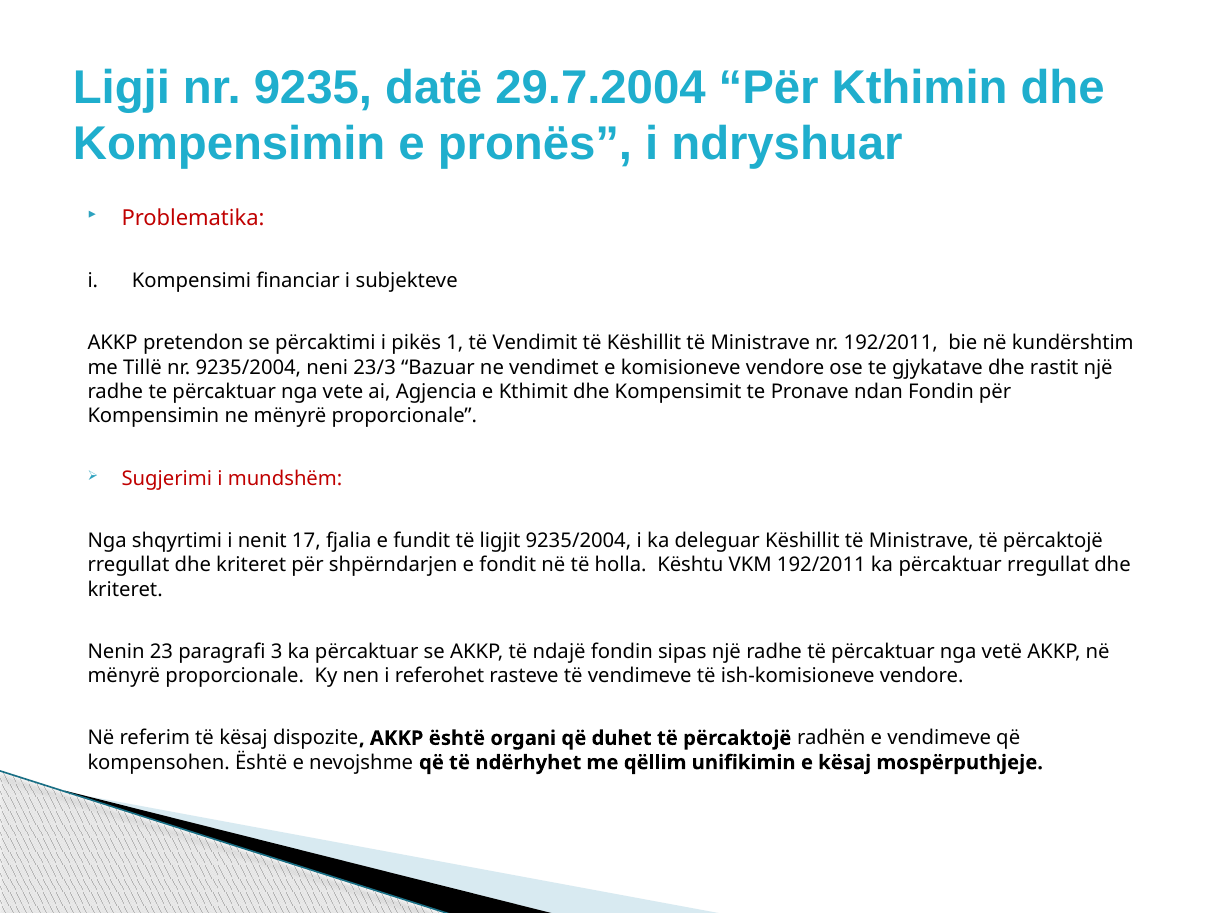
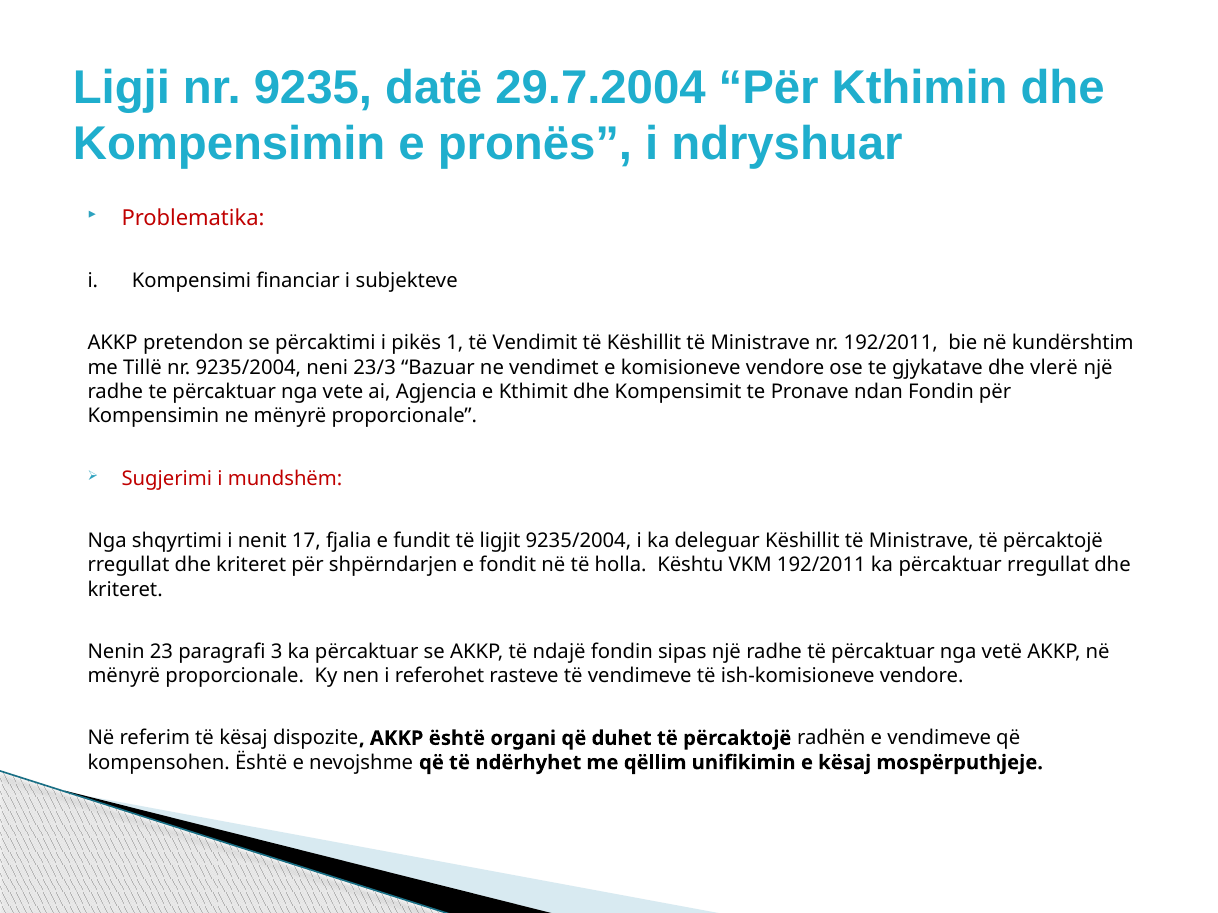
rastit: rastit -> vlerë (1054, 368)
